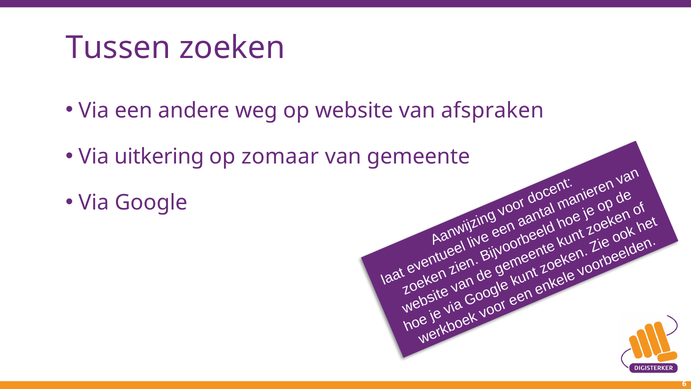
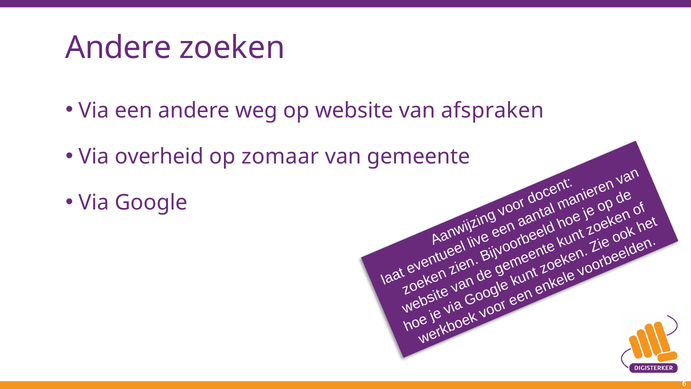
Tussen: Tussen -> Andere (118, 48)
uitkering: uitkering -> overheid (159, 156)
